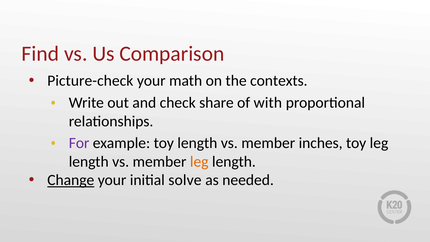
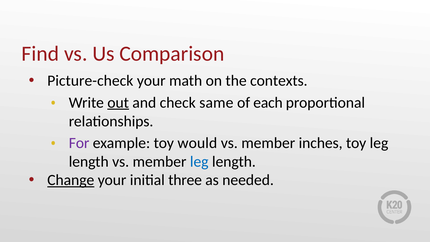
out underline: none -> present (118, 103)
share: share -> same (216, 103)
with: with -> each (268, 103)
toy length: length -> would (197, 143)
leg colour: orange -> blue (199, 161)
solve: solve -> three (185, 180)
